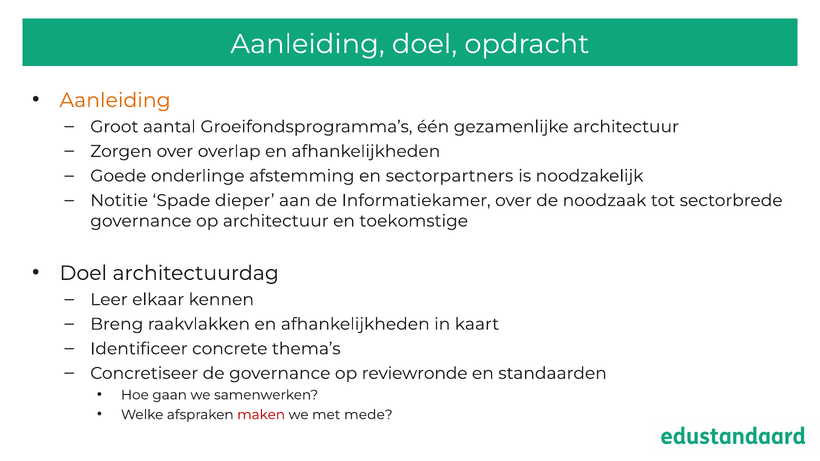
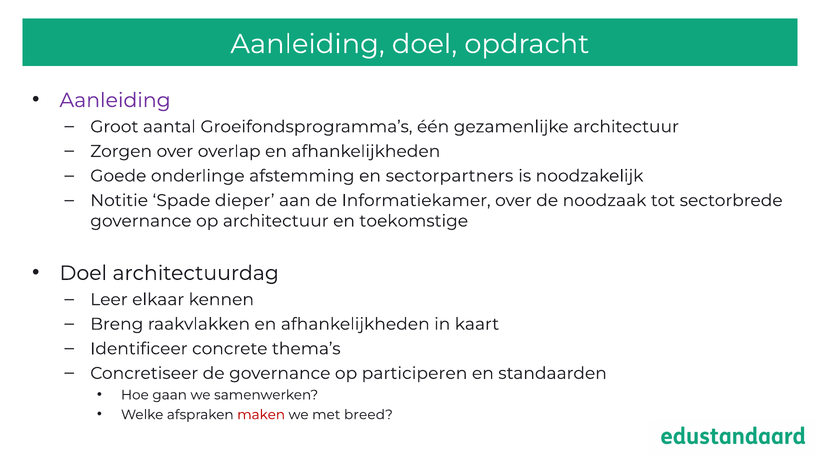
Aanleiding colour: orange -> purple (115, 100)
reviewronde: reviewronde -> participeren (415, 373)
mede: mede -> breed (368, 415)
